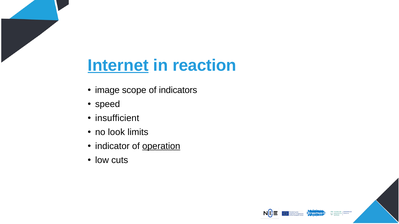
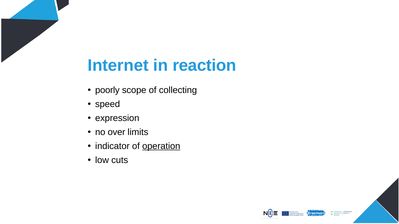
Internet underline: present -> none (118, 65)
image: image -> poorly (107, 90)
indicators: indicators -> collecting (178, 90)
insufficient: insufficient -> expression (117, 118)
look: look -> over (116, 132)
